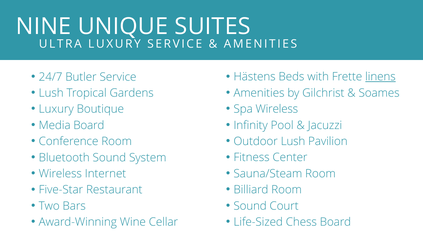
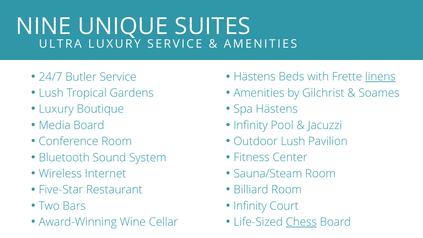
Spa Wireless: Wireless -> Hästens (277, 109)
Sound: Sound -> Infinity (250, 206)
Chess underline: none -> present (301, 222)
